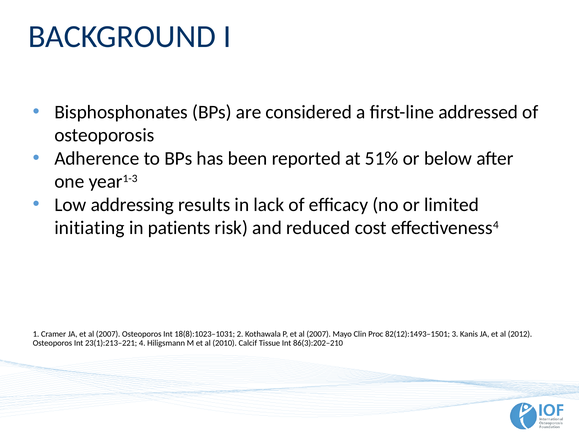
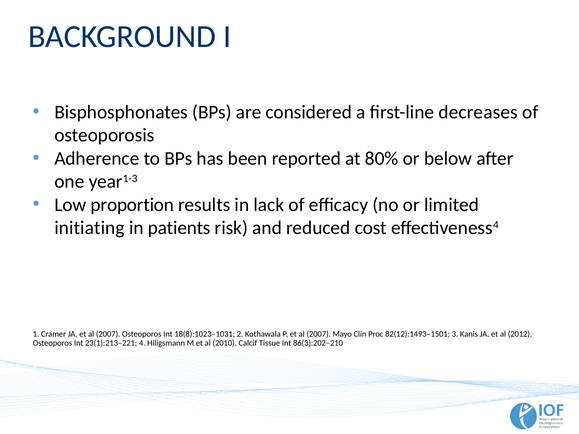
addressed: addressed -> decreases (478, 112)
51%: 51% -> 80% (382, 158)
addressing: addressing -> proportion (132, 205)
